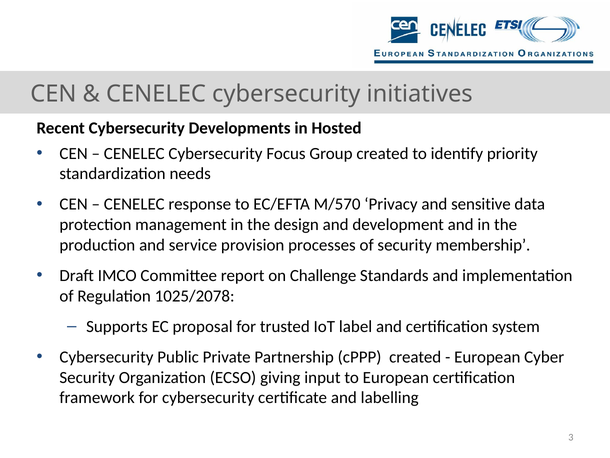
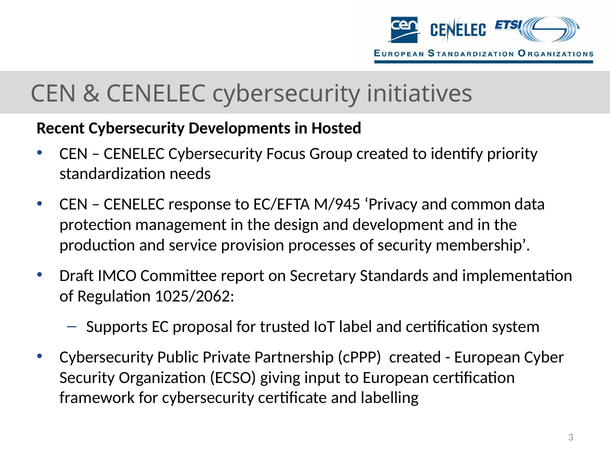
M/570: M/570 -> M/945 (337, 204)
sensitive: sensitive -> common (481, 204)
Challenge: Challenge -> Secretary (323, 275)
1025/2078: 1025/2078 -> 1025/2062 (195, 296)
